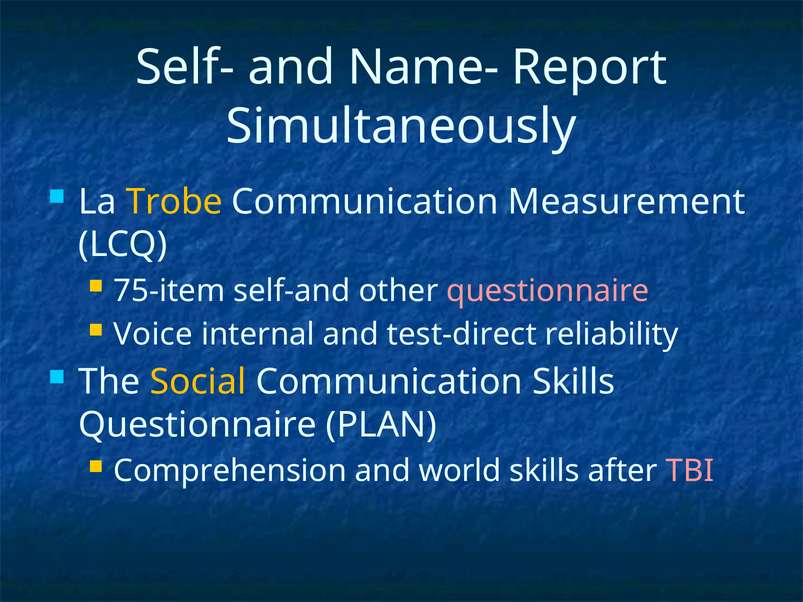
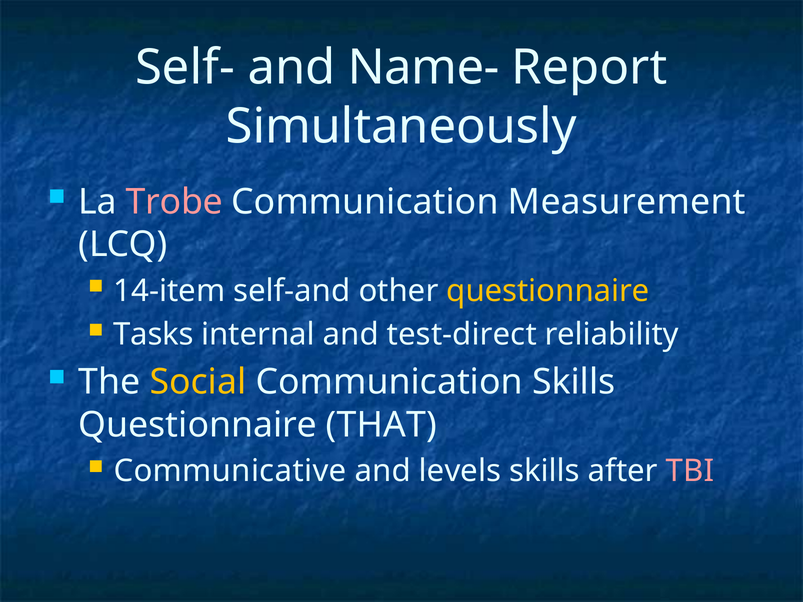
Trobe colour: yellow -> pink (174, 202)
75-item: 75-item -> 14-item (169, 291)
questionnaire colour: pink -> yellow (548, 291)
Voice: Voice -> Tasks (153, 335)
PLAN: PLAN -> THAT (381, 425)
Comprehension: Comprehension -> Communicative (230, 471)
world: world -> levels (460, 471)
